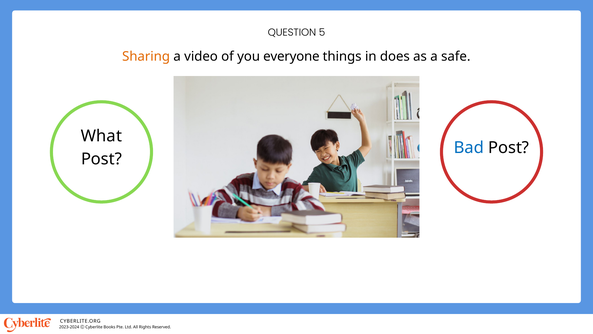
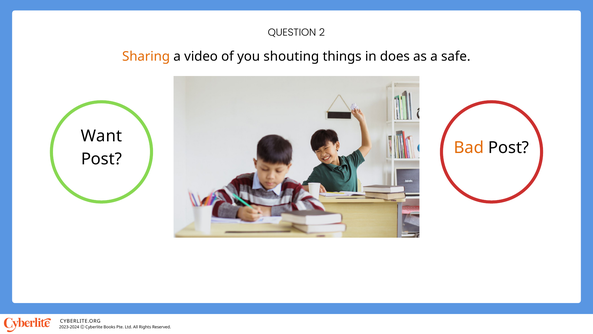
5: 5 -> 2 (322, 32)
everyone: everyone -> shouting (291, 56)
What: What -> Want (101, 136)
Bad colour: blue -> orange (469, 147)
